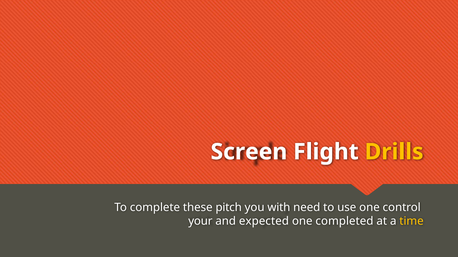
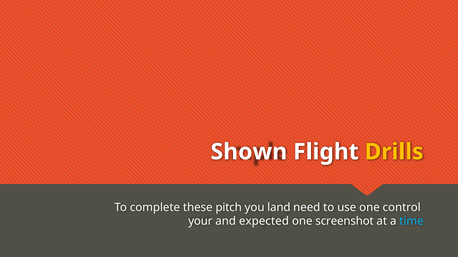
Screen: Screen -> Shown (249, 152)
with: with -> land (279, 208)
completed: completed -> screenshot (345, 222)
time colour: yellow -> light blue (412, 222)
